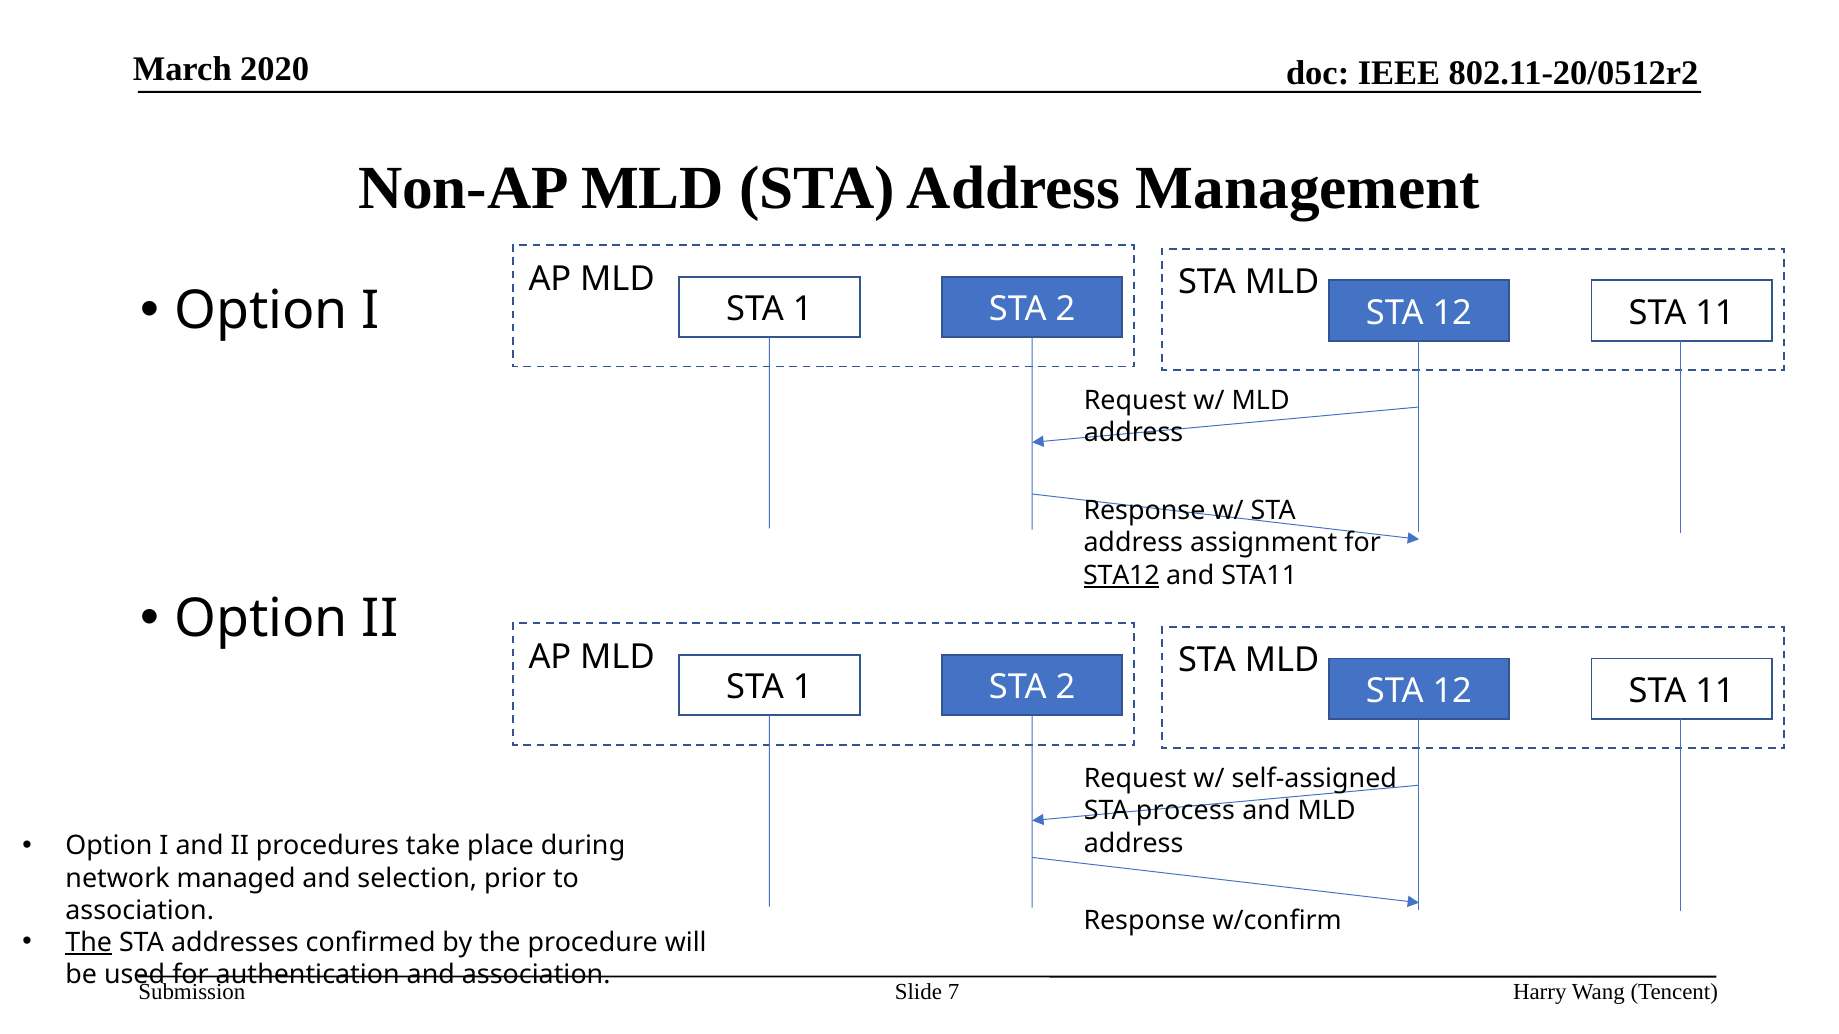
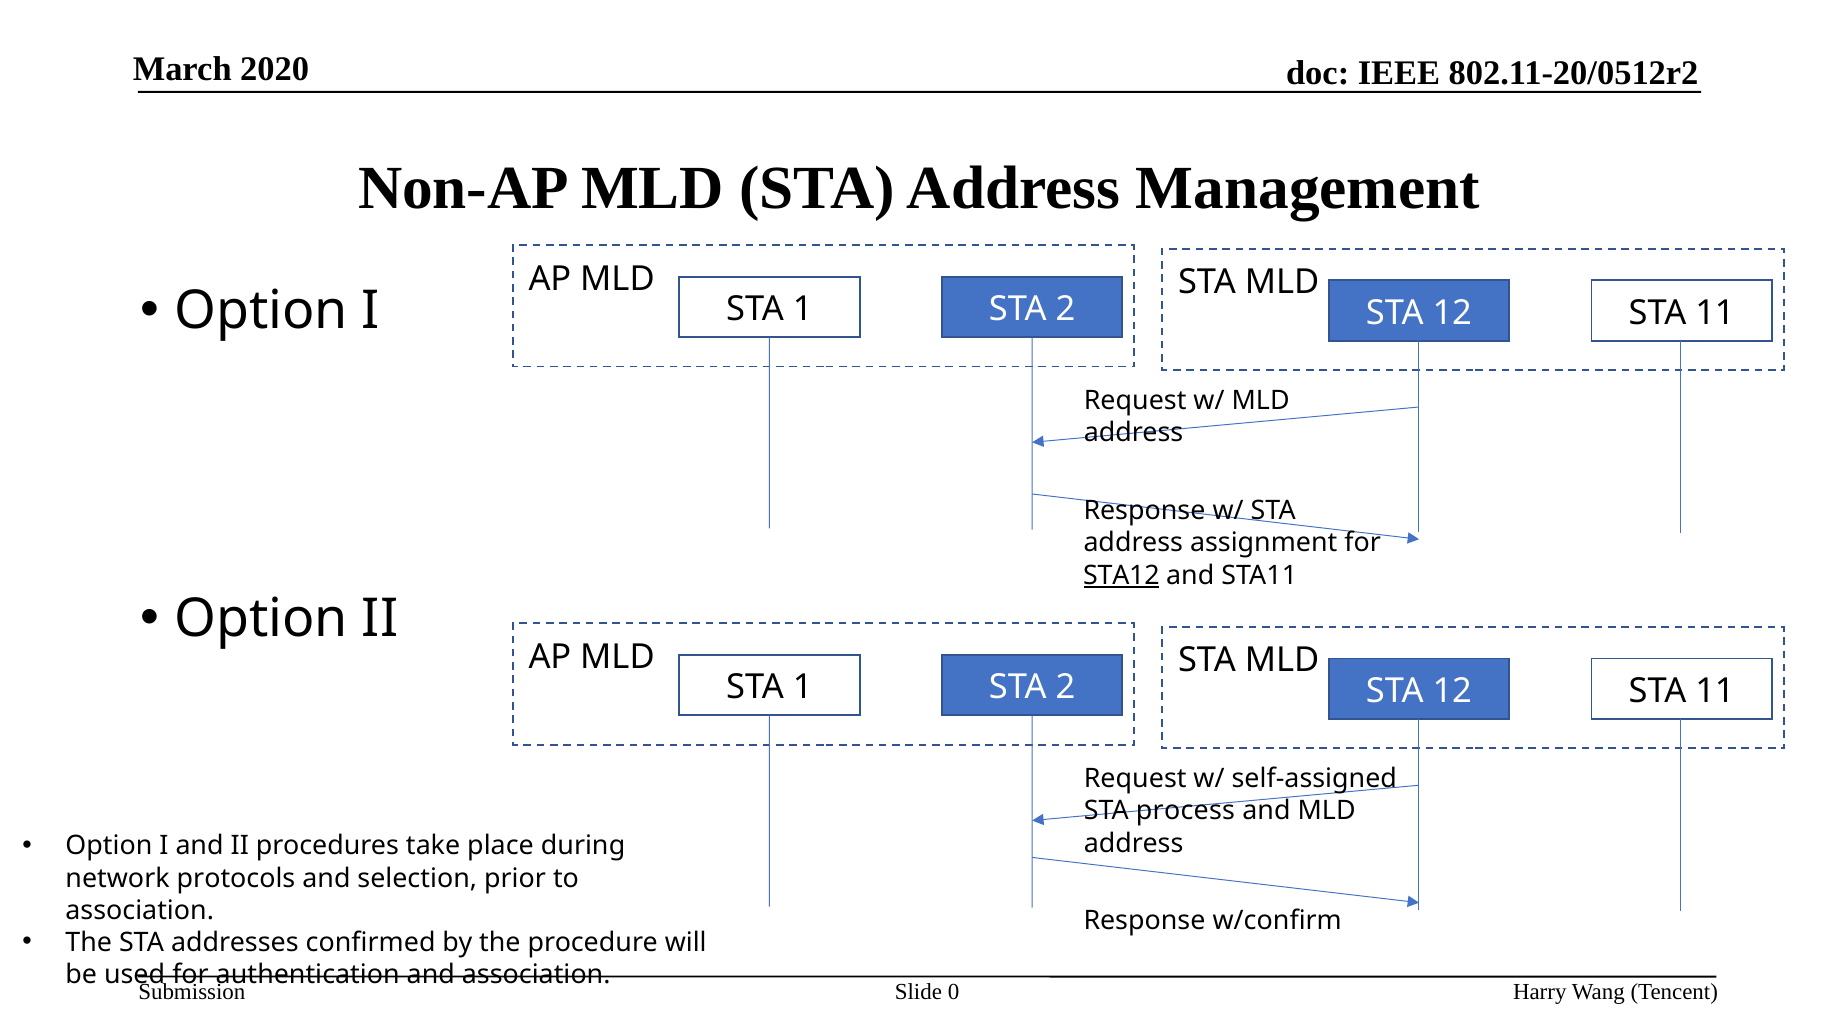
managed: managed -> protocols (236, 879)
The underline: present -> none (89, 943)
7: 7 -> 0 (954, 992)
